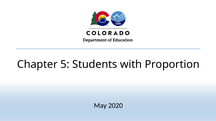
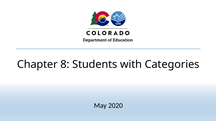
5: 5 -> 8 (65, 65)
Proportion: Proportion -> Categories (172, 65)
